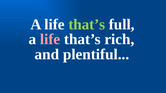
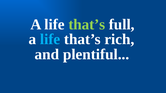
life colour: pink -> light blue (50, 39)
